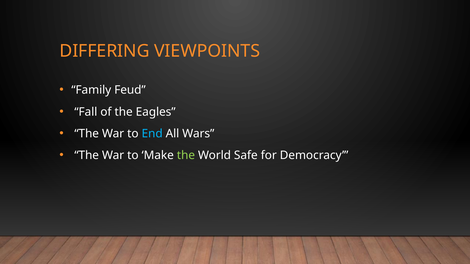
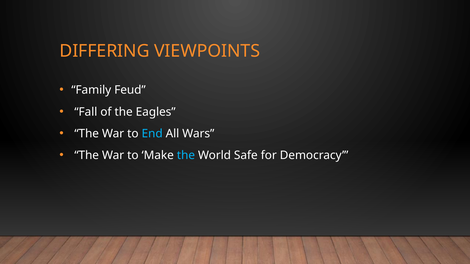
the colour: light green -> light blue (186, 156)
